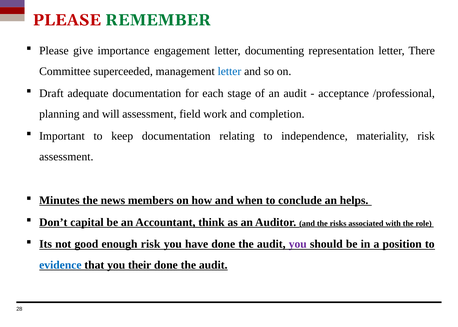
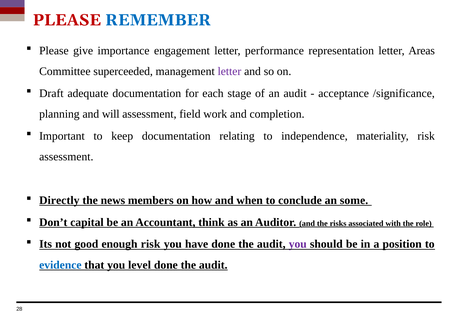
REMEMBER colour: green -> blue (158, 20)
documenting: documenting -> performance (274, 51)
There: There -> Areas (422, 51)
letter colour: blue -> purple (229, 71)
/professional: /professional -> /significance (404, 93)
Minutes: Minutes -> Directly (59, 200)
helps: helps -> some (354, 200)
their: their -> level (140, 265)
